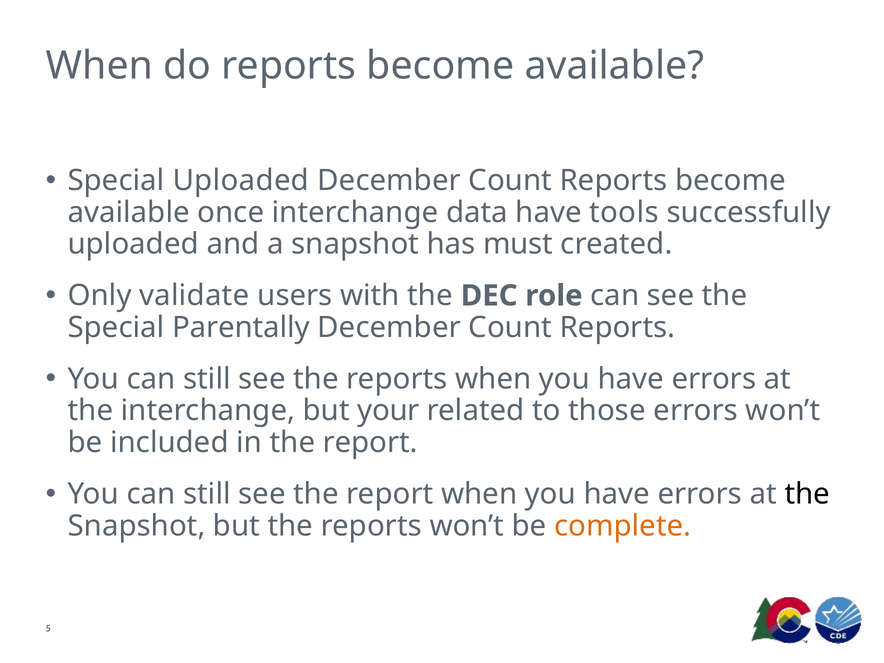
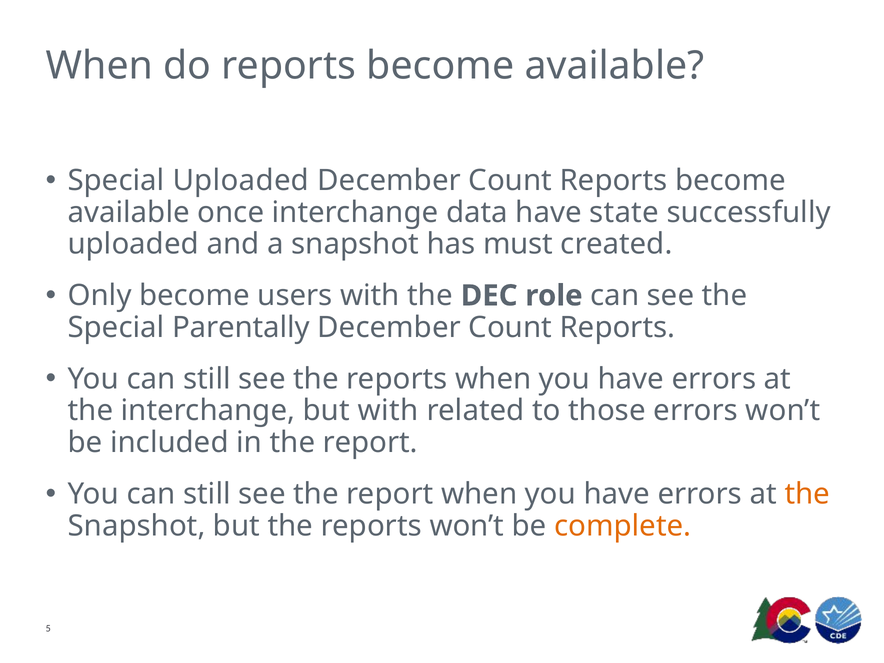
tools: tools -> state (624, 212)
Only validate: validate -> become (194, 296)
but your: your -> with (388, 411)
the colour: black -> orange (807, 494)
